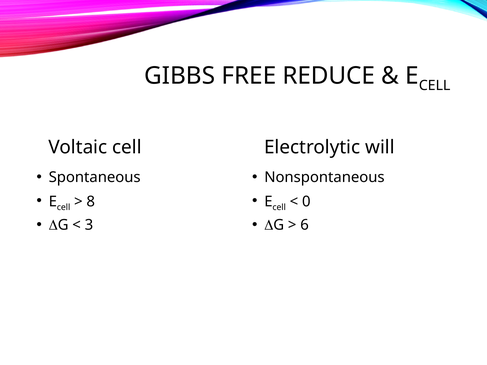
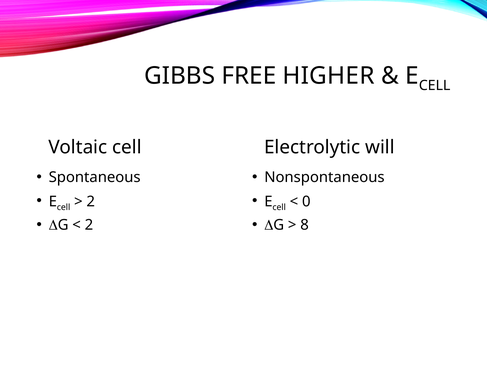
REDUCE: REDUCE -> HIGHER (329, 76)
8: 8 -> 2 (91, 202)
3: 3 -> 2 (89, 225)
6: 6 -> 8 (305, 225)
